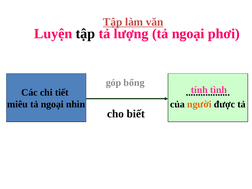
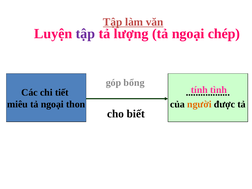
tập colour: black -> purple (85, 34)
phơi: phơi -> chép (224, 34)
nhìn: nhìn -> thon (76, 104)
